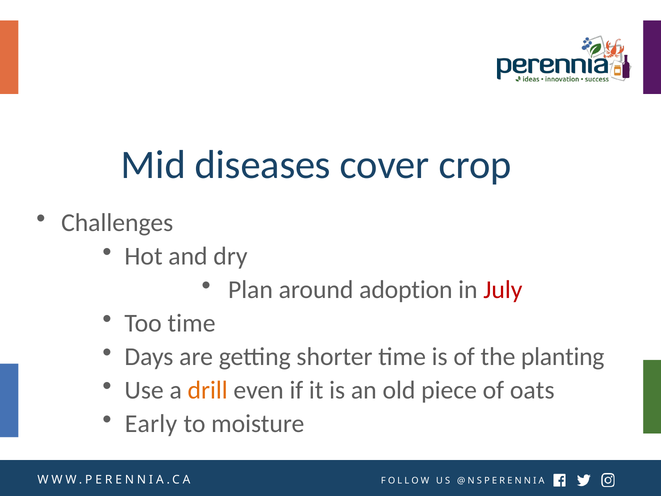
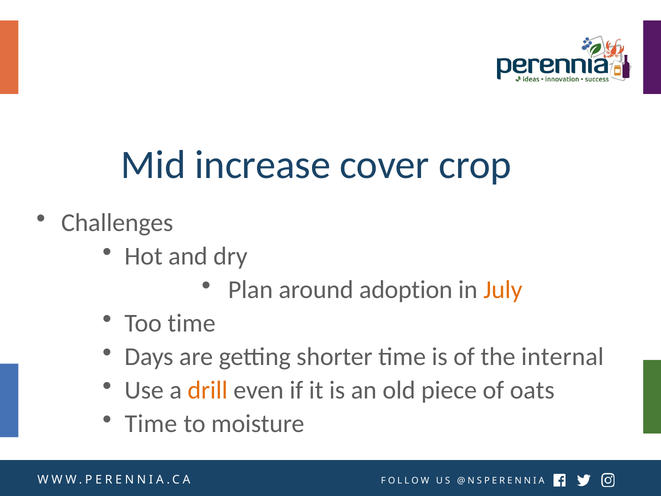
diseases: diseases -> increase (263, 165)
July colour: red -> orange (503, 290)
planting: planting -> internal (563, 357)
Early: Early -> Time (151, 424)
